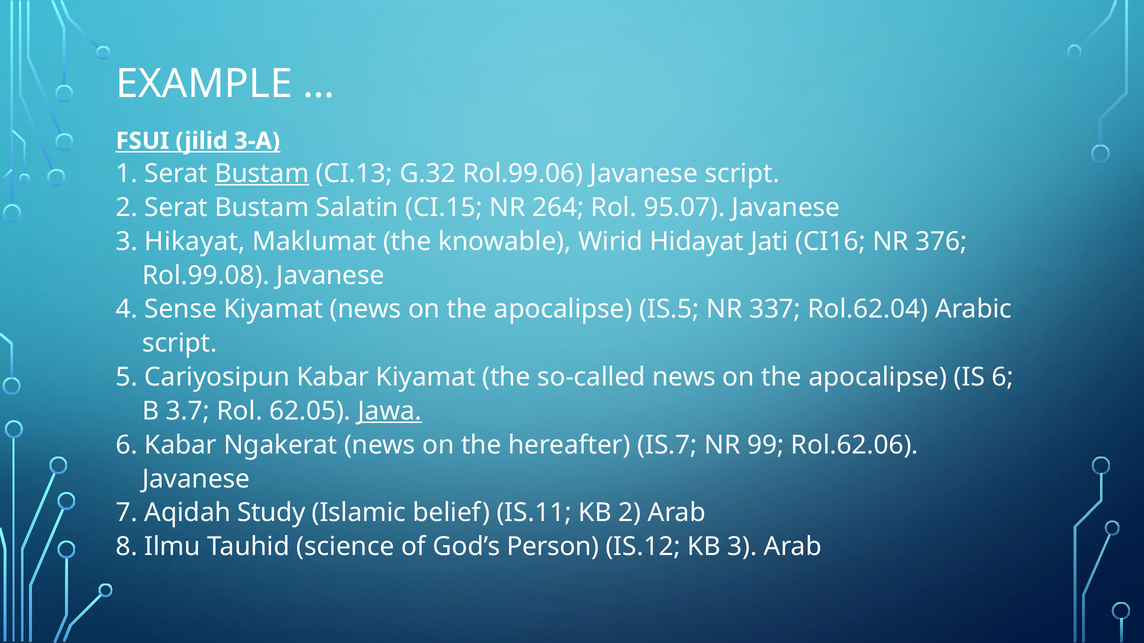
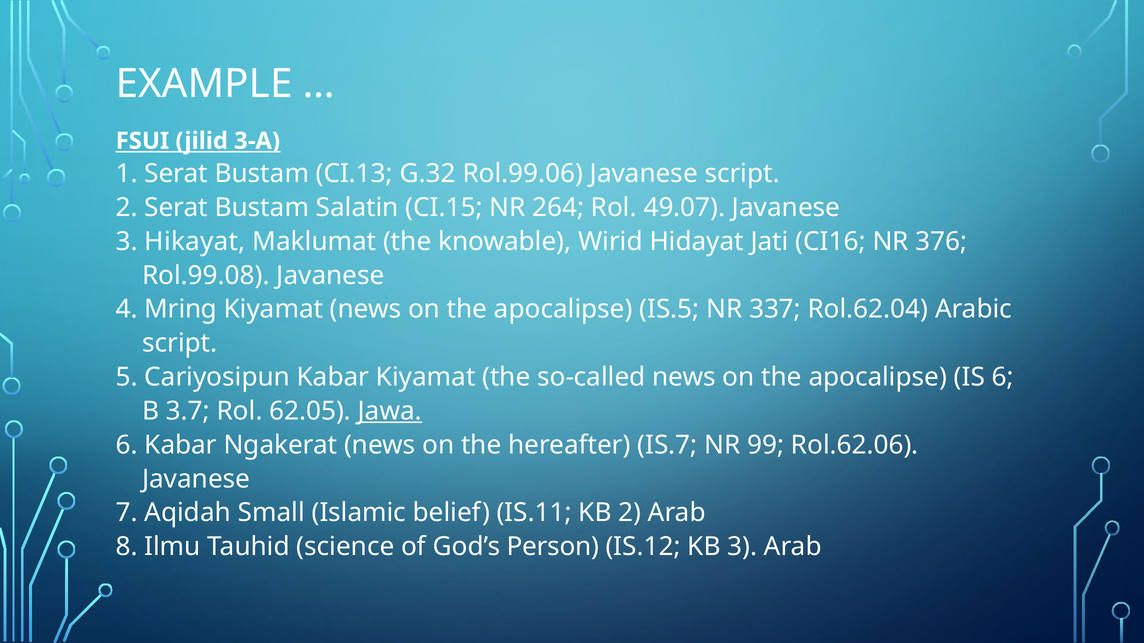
Bustam underline: present -> none (262, 174)
95.07: 95.07 -> 49.07 (684, 208)
Sense: Sense -> Mring (181, 310)
Study: Study -> Small (271, 513)
